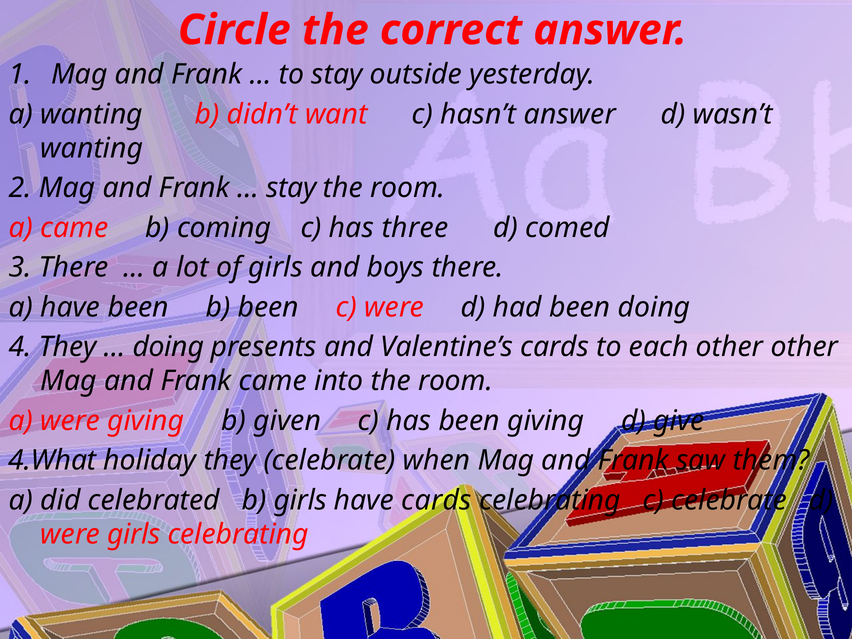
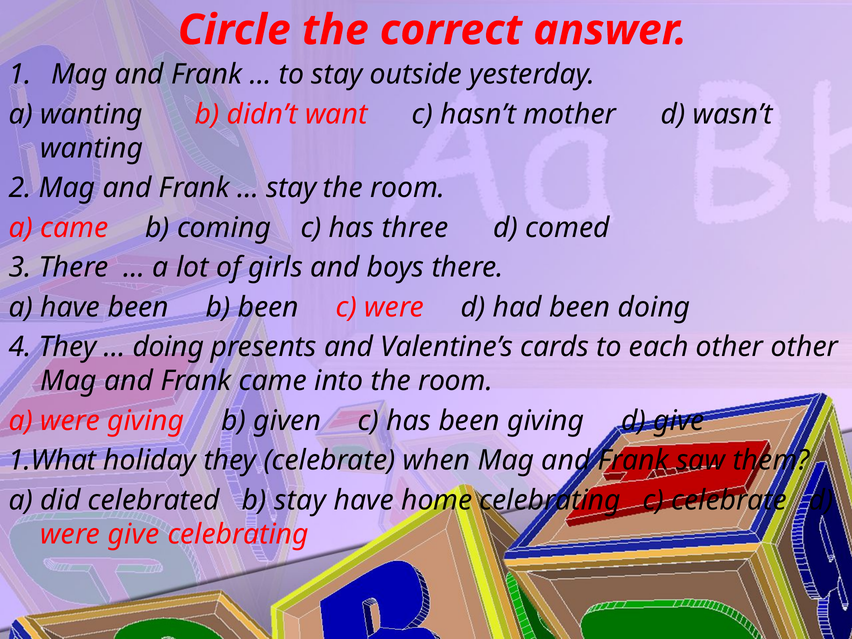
hasn’t answer: answer -> mother (570, 114)
4.What: 4.What -> 1.What (52, 461)
b girls: girls -> stay (300, 500)
have cards: cards -> home (437, 500)
were girls: girls -> give (134, 534)
